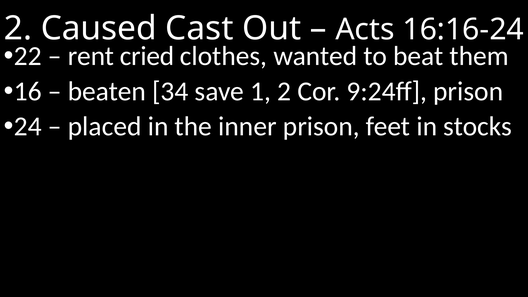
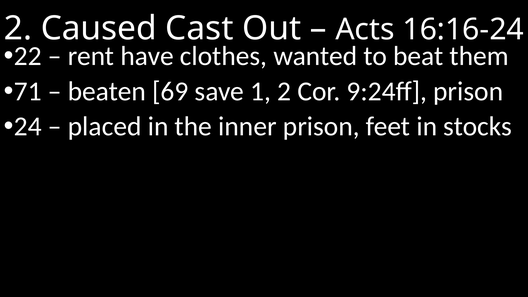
cried: cried -> have (147, 56)
16: 16 -> 71 (28, 91)
34: 34 -> 69 (170, 91)
